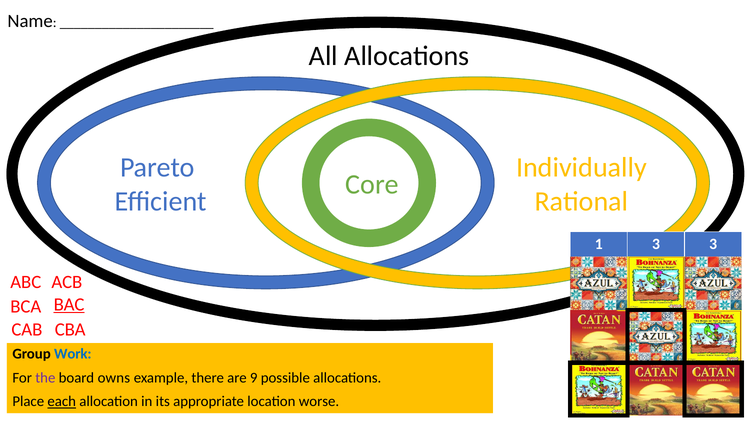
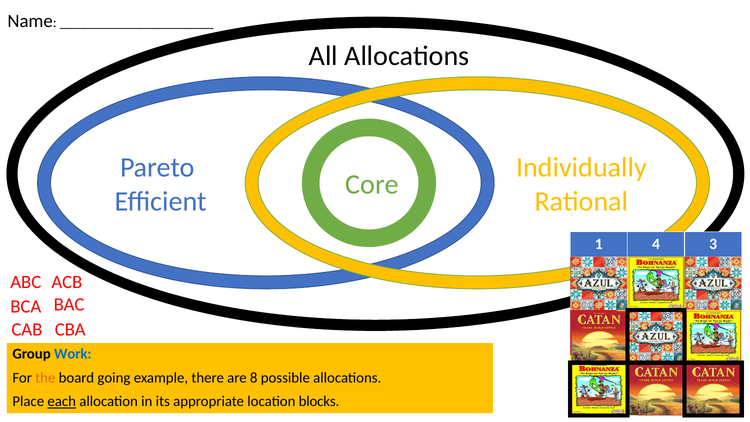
1 3: 3 -> 4 (656, 244)
BAC underline: present -> none (69, 304)
the colour: purple -> orange (45, 378)
owns: owns -> going (114, 378)
9: 9 -> 8 (254, 378)
worse: worse -> blocks (319, 401)
